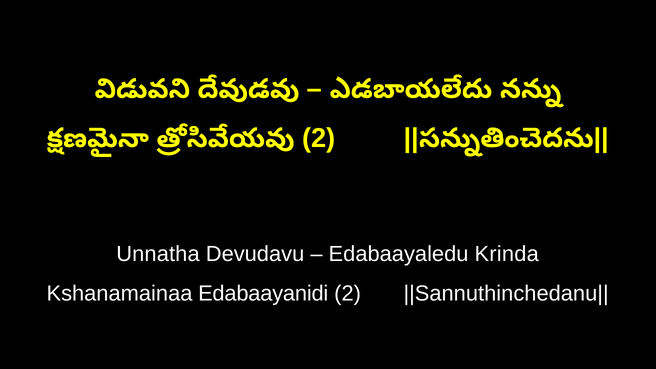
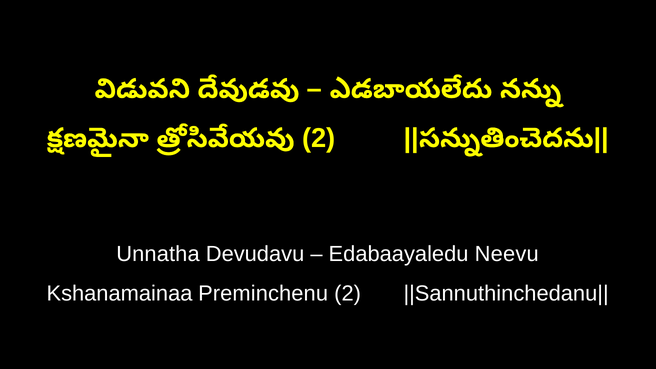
Krinda: Krinda -> Neevu (507, 254)
Edabaayanidi: Edabaayanidi -> Preminchenu (263, 293)
